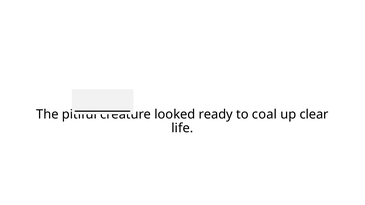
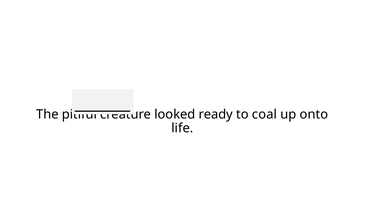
clear: clear -> onto (314, 114)
